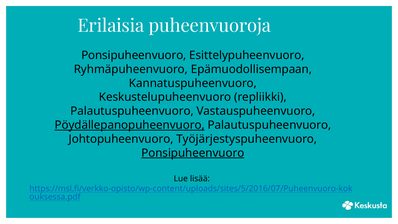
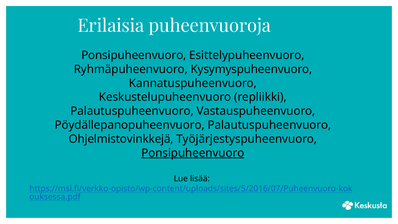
Epämuodollisempaan: Epämuodollisempaan -> Kysymyspuheenvuoro (251, 69)
Pöydällepanopuheenvuoro underline: present -> none (130, 125)
Johtopuheenvuoro: Johtopuheenvuoro -> Ohjelmistovinkkejä (121, 139)
